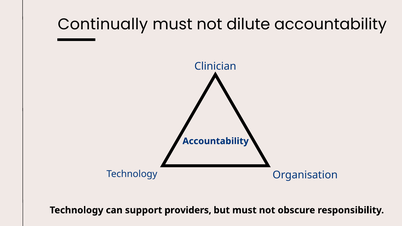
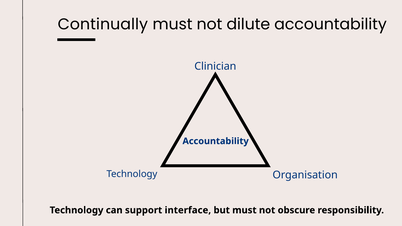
providers: providers -> interface (188, 210)
